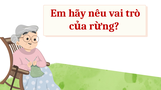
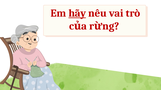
hãy underline: none -> present (77, 13)
